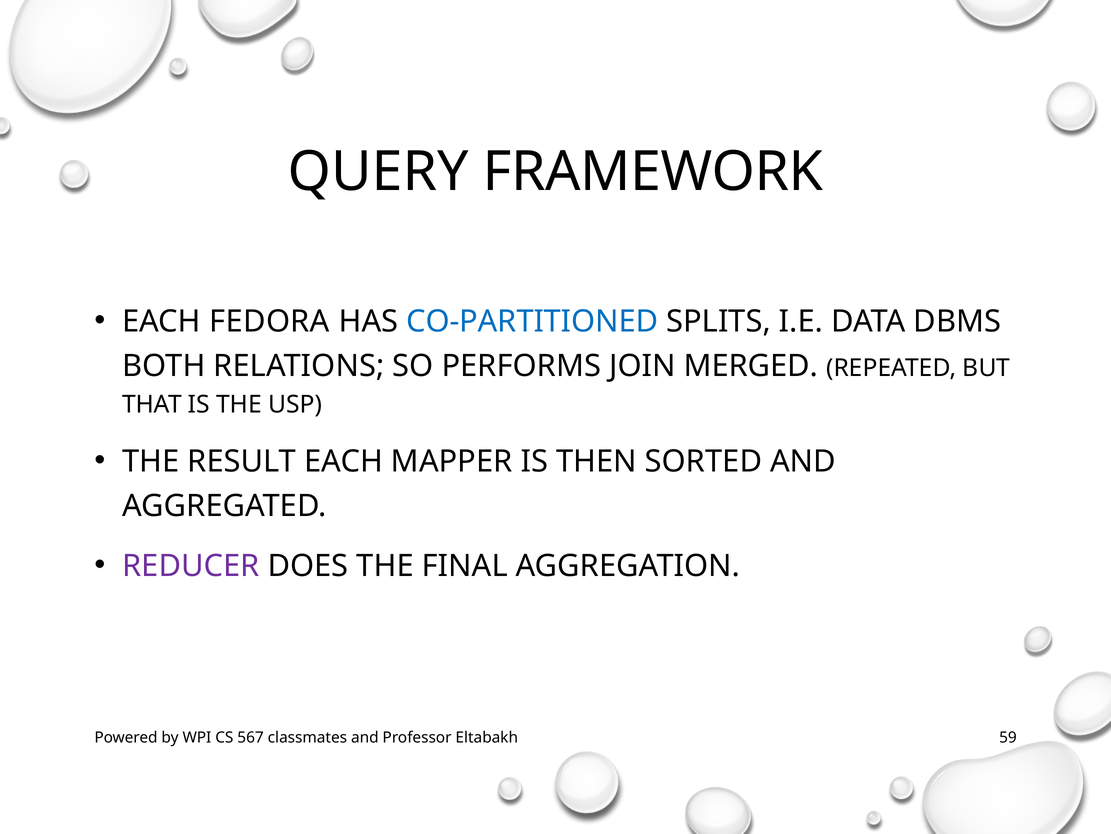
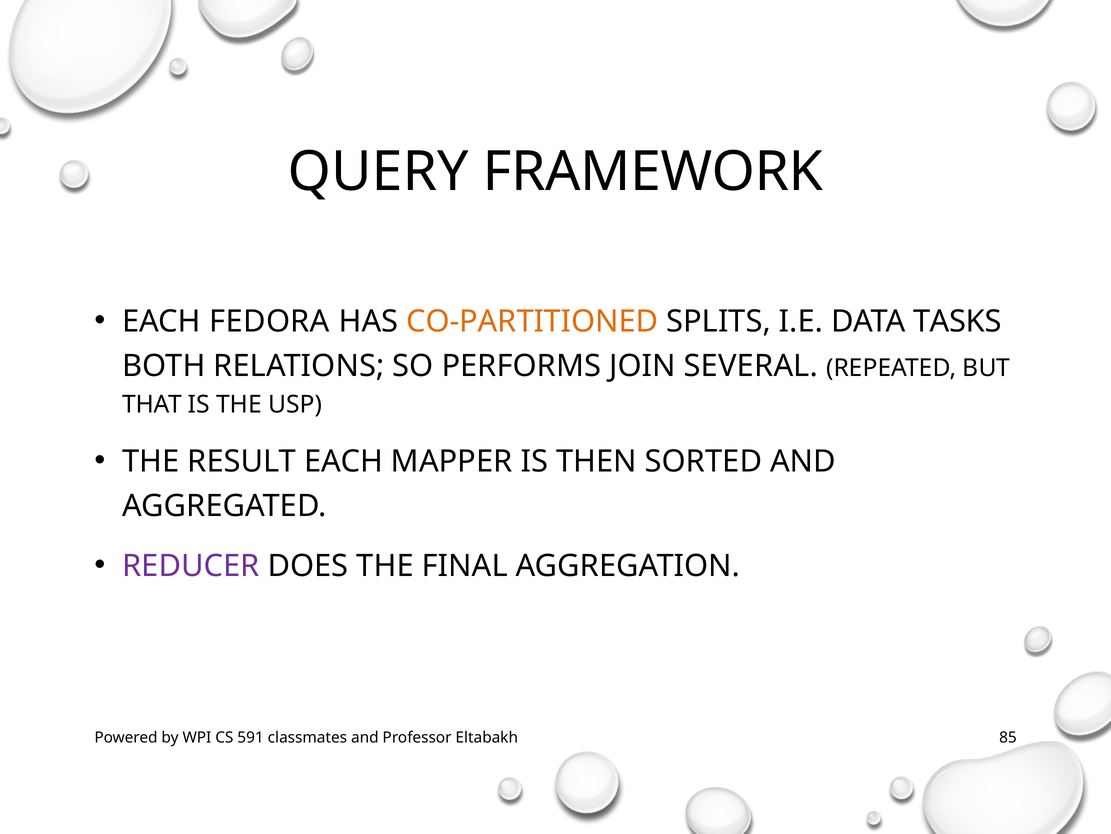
CO-PARTITIONED colour: blue -> orange (532, 321)
DBMS: DBMS -> TASKS (957, 321)
MERGED: MERGED -> SEVERAL (751, 366)
567: 567 -> 591 (251, 737)
59: 59 -> 85 (1008, 737)
